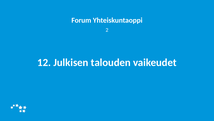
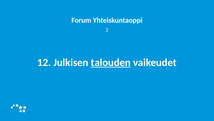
talouden underline: none -> present (111, 62)
